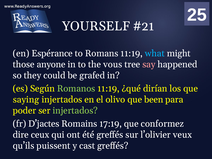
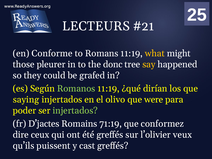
YOURSELF: YOURSELF -> LECTEURS (96, 26)
Espérance: Espérance -> Conforme (52, 53)
what colour: light blue -> yellow (155, 53)
anyone: anyone -> pleurer (51, 64)
vous: vous -> donc (113, 64)
say colour: pink -> yellow (149, 64)
been: been -> were (154, 100)
17:19: 17:19 -> 71:19 (111, 124)
